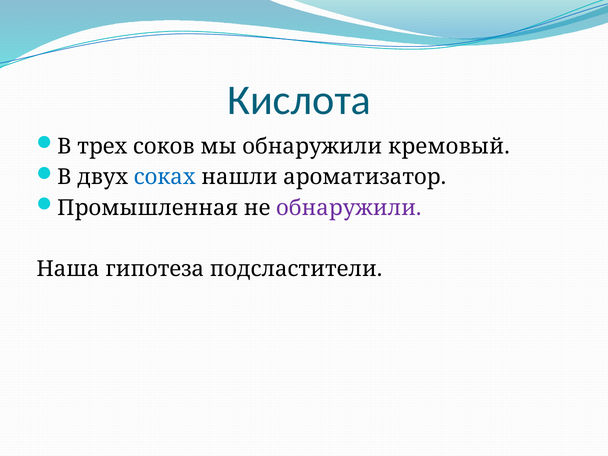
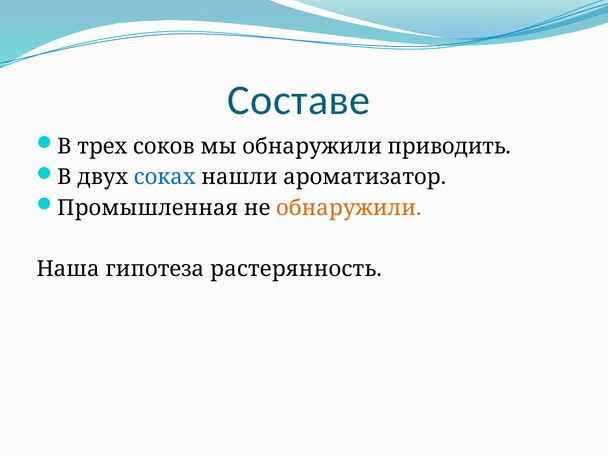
Кислота: Кислота -> Составе (299, 100)
кремовый: кремовый -> приводить (449, 146)
обнаружили colour: purple -> orange (349, 208)
подсластители: подсластители -> растерянность (296, 269)
